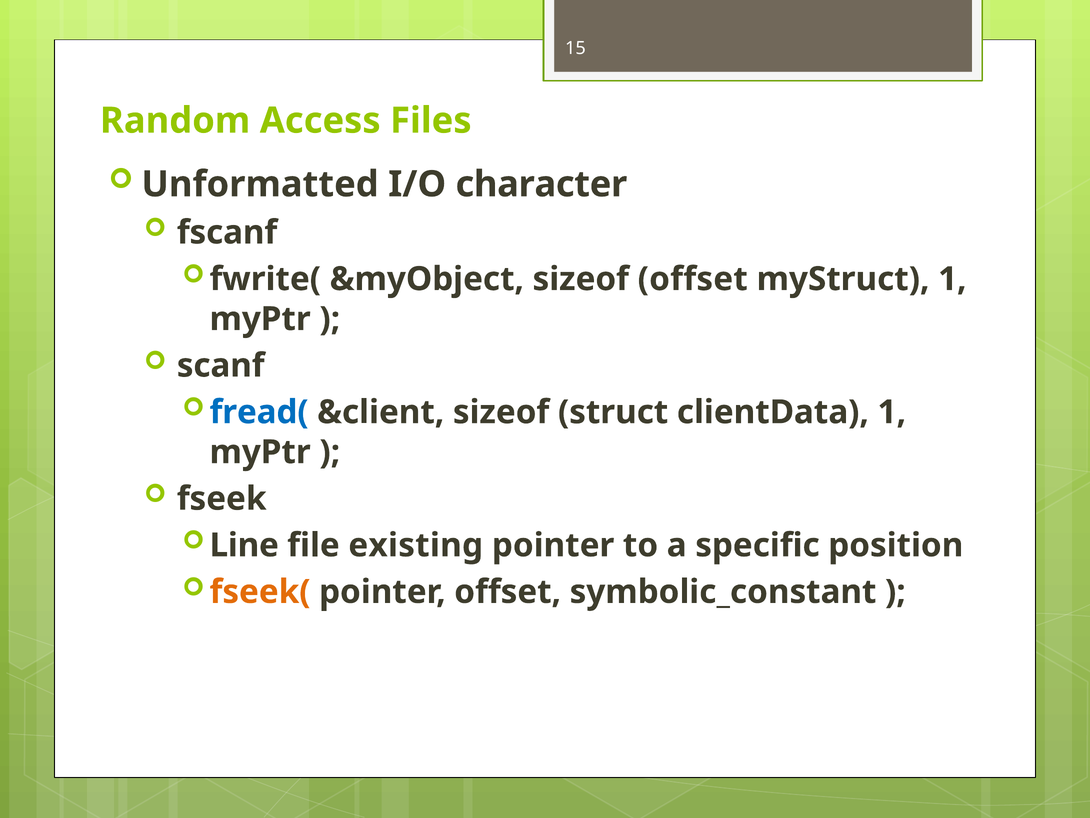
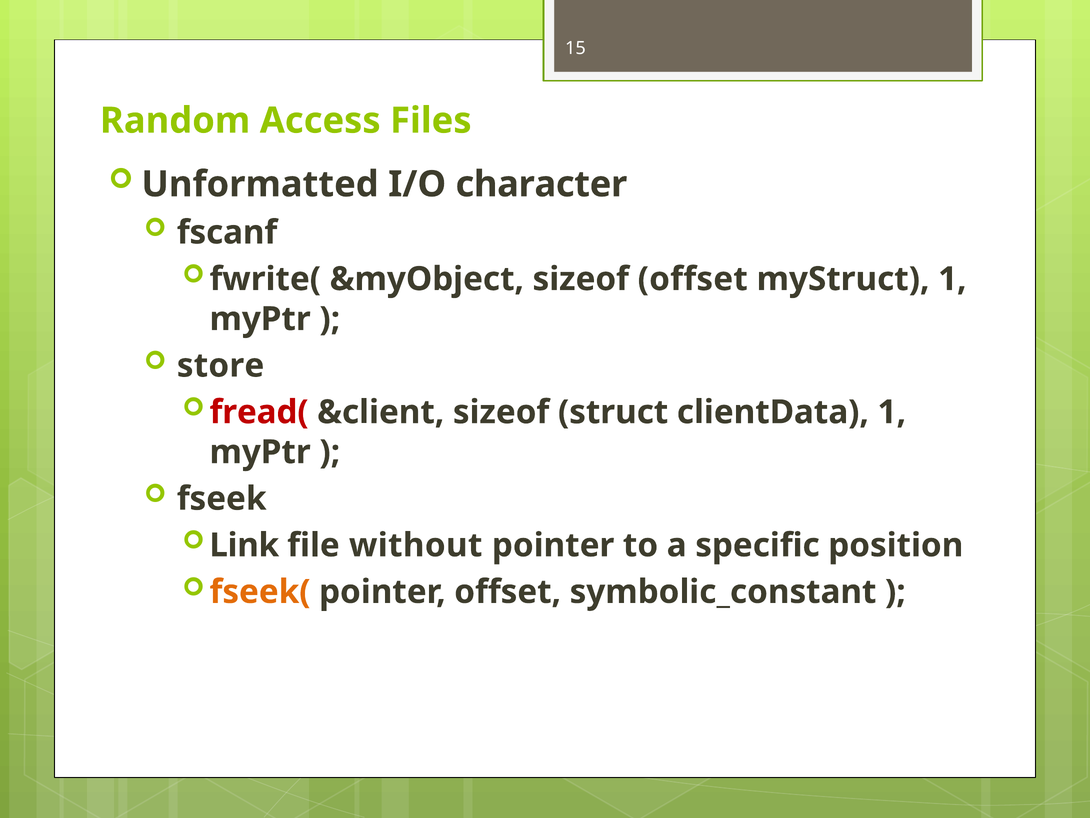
scanf: scanf -> store (221, 365)
fread( colour: blue -> red (259, 412)
Line: Line -> Link (244, 545)
existing: existing -> without (416, 545)
